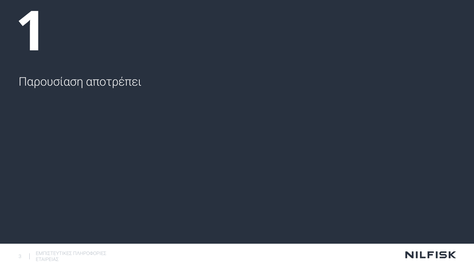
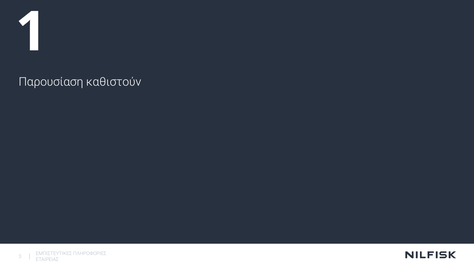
αποτρέπει: αποτρέπει -> καθιστούν (114, 82)
